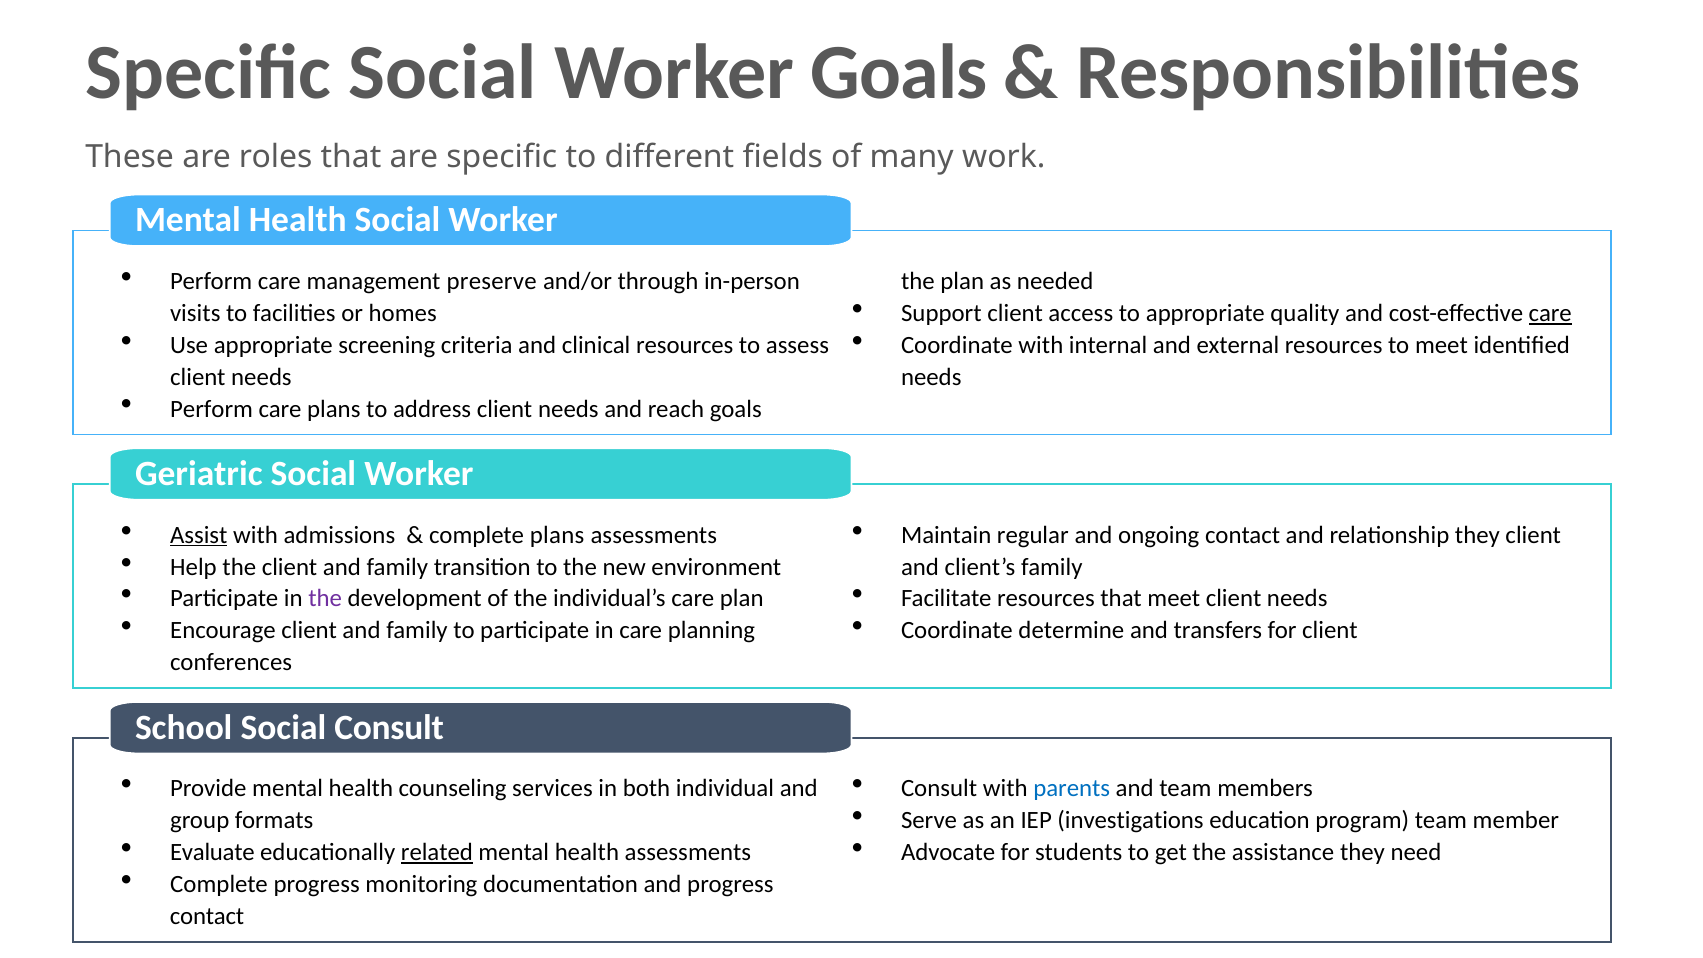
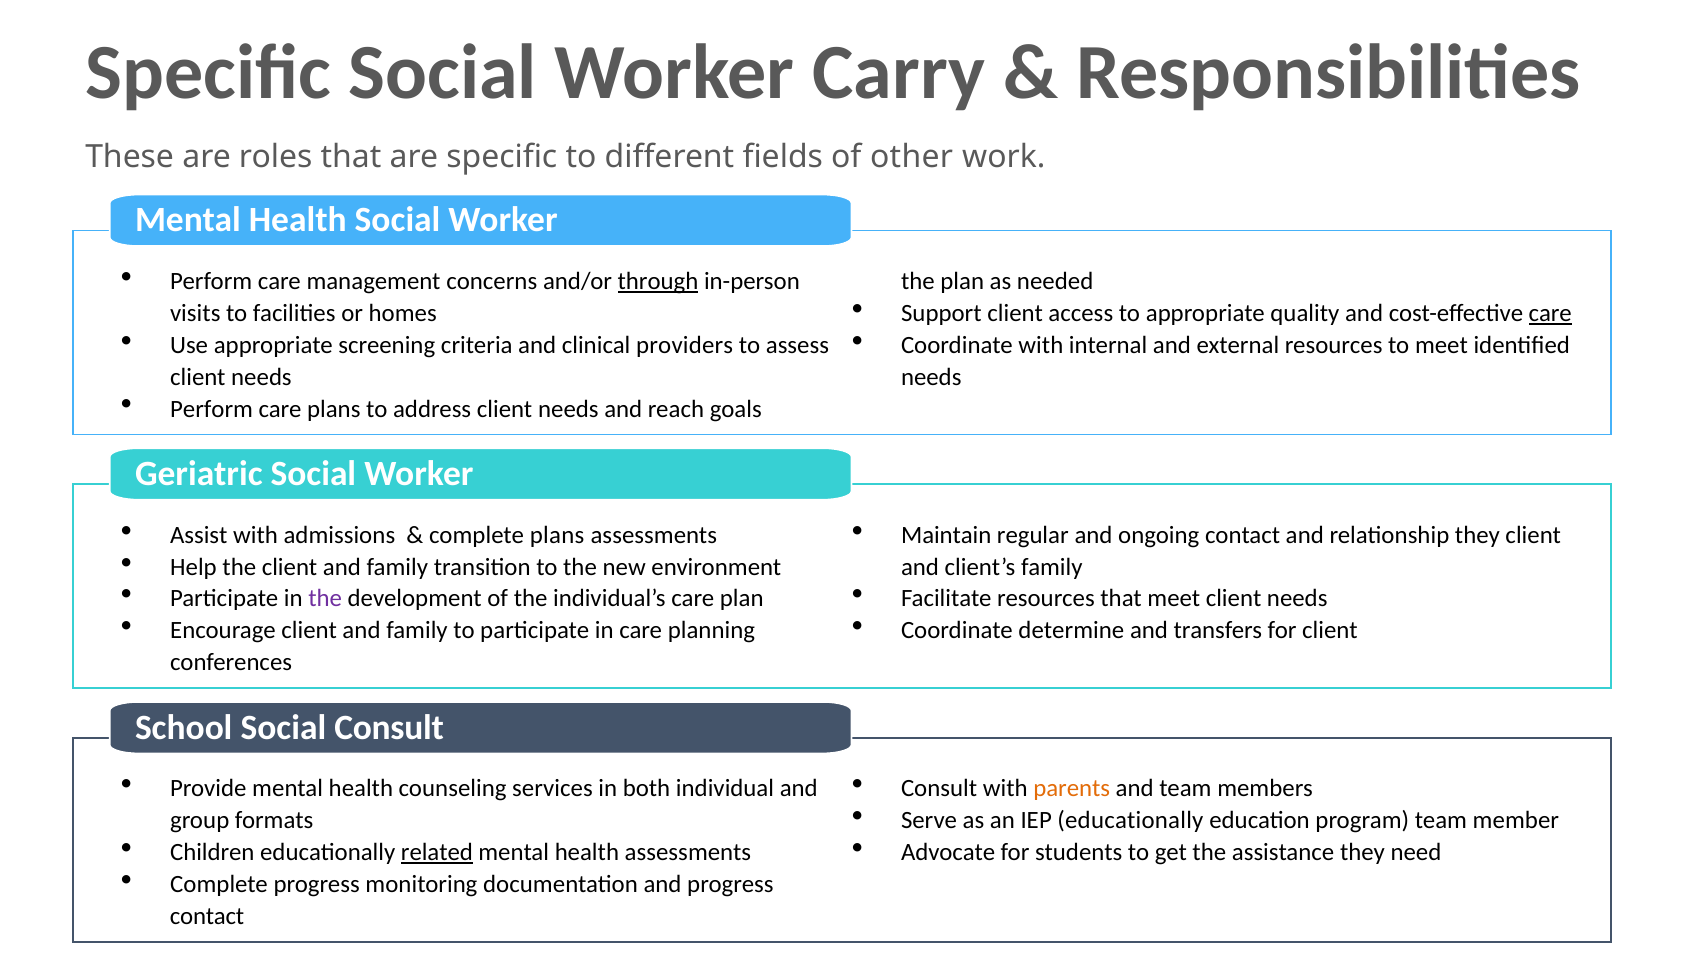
Worker Goals: Goals -> Carry (899, 73)
many: many -> other (912, 157)
preserve: preserve -> concerns (492, 281)
through underline: none -> present (658, 281)
clinical resources: resources -> providers (685, 345)
Assist underline: present -> none (199, 535)
parents colour: blue -> orange (1072, 789)
IEP investigations: investigations -> educationally (1130, 821)
Evaluate: Evaluate -> Children (212, 852)
